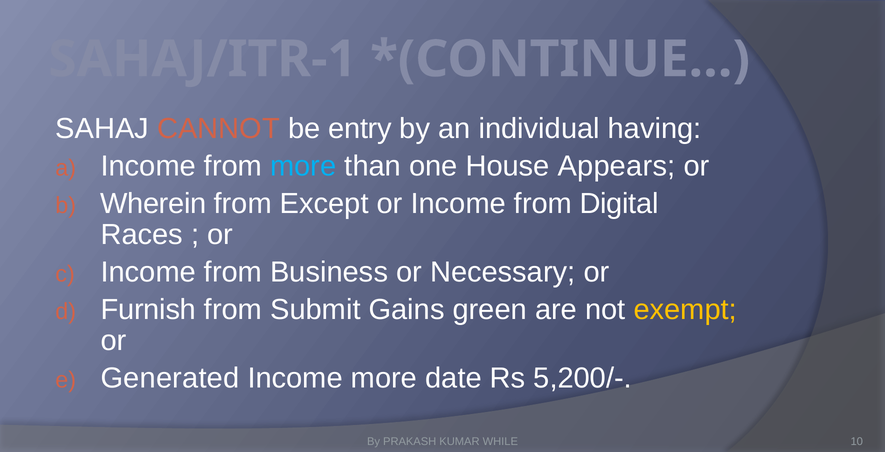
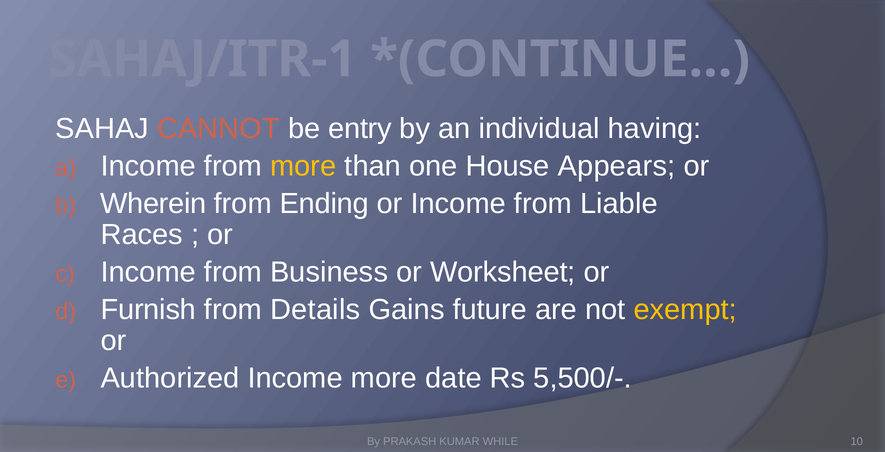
more colour: light blue -> yellow (303, 166)
Except: Except -> Ending (324, 204)
Digital: Digital -> Liable (619, 204)
Necessary: Necessary -> Worksheet (503, 273)
Submit: Submit -> Details (315, 310)
green: green -> future (490, 310)
Generated: Generated -> Authorized (170, 379)
5,200/-: 5,200/- -> 5,500/- (583, 379)
